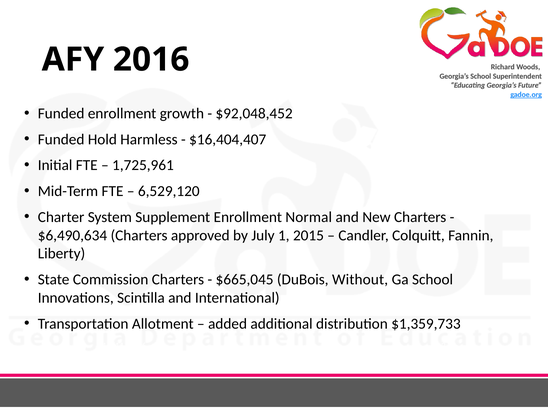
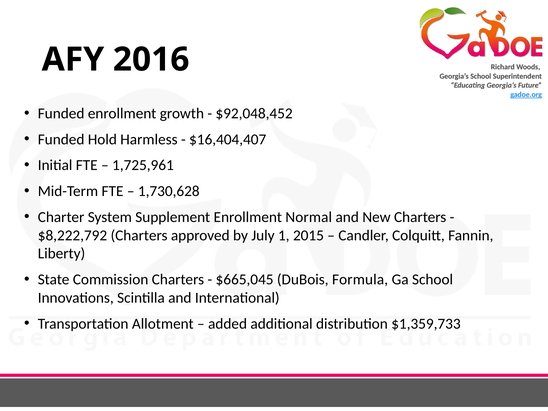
6,529,120: 6,529,120 -> 1,730,628 (169, 191)
$6,490,634: $6,490,634 -> $8,222,792 (72, 235)
Without: Without -> Formula (360, 280)
